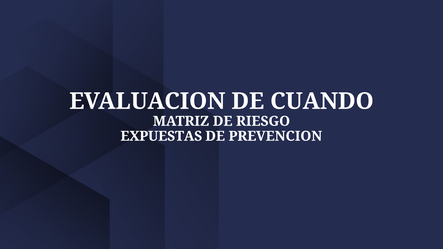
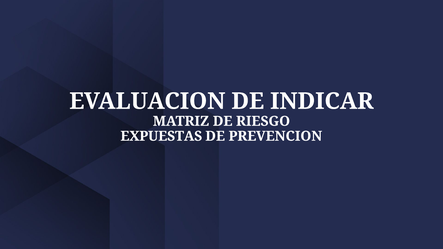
CUANDO: CUANDO -> INDICAR (322, 101)
